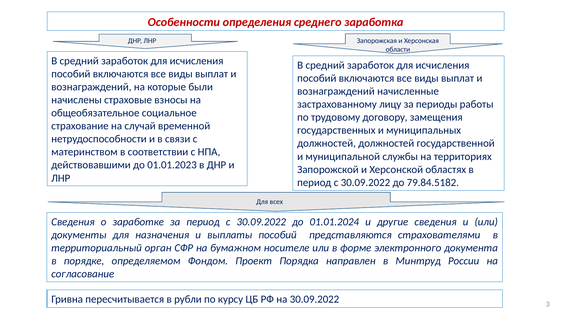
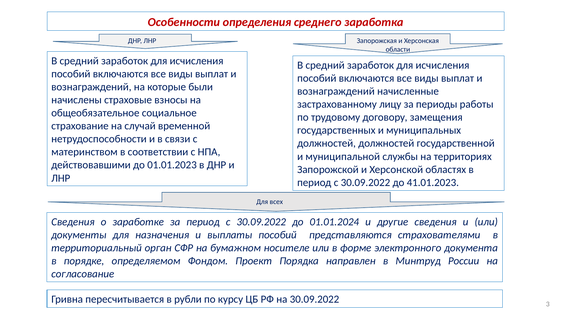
79.84.5182: 79.84.5182 -> 41.01.2023 (433, 182)
